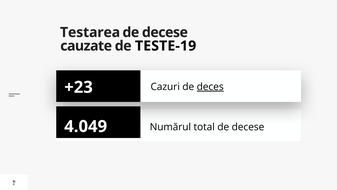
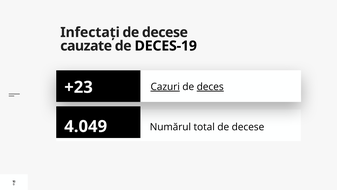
Testarea: Testarea -> Infectați (90, 32)
TESTE-19: TESTE-19 -> DECES-19 (166, 46)
Cazuri underline: none -> present (165, 87)
